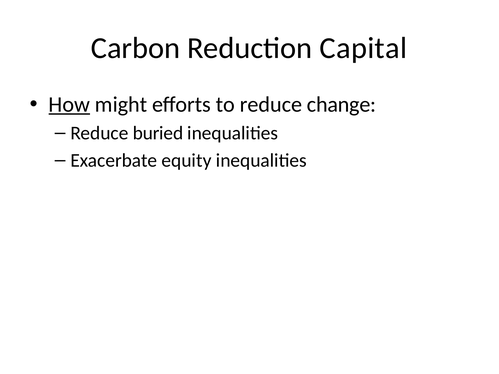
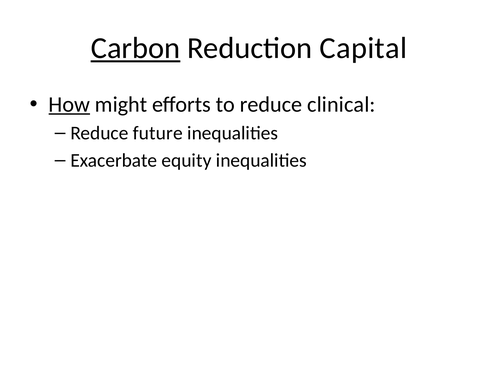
Carbon underline: none -> present (136, 48)
change: change -> clinical (341, 105)
buried: buried -> future (158, 133)
